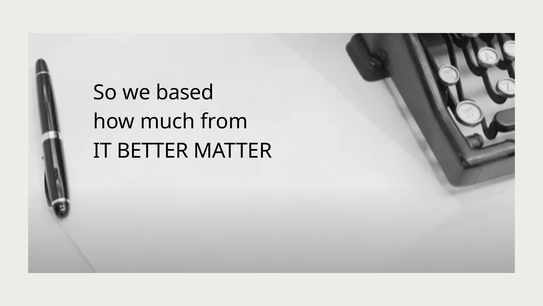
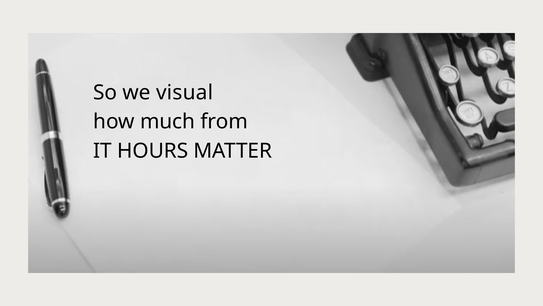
based: based -> visual (185, 92)
BETTER: BETTER -> HOURS (153, 151)
